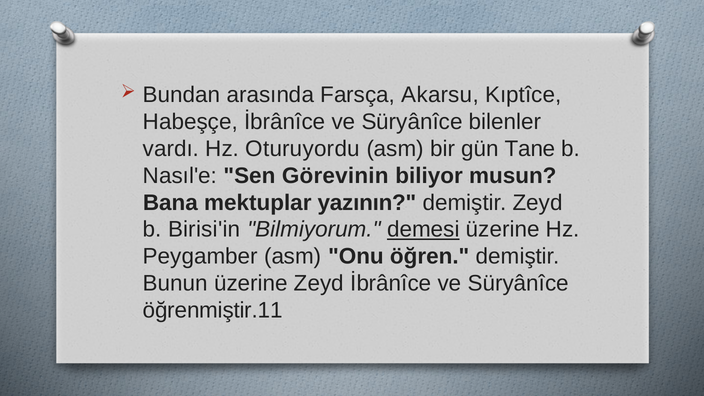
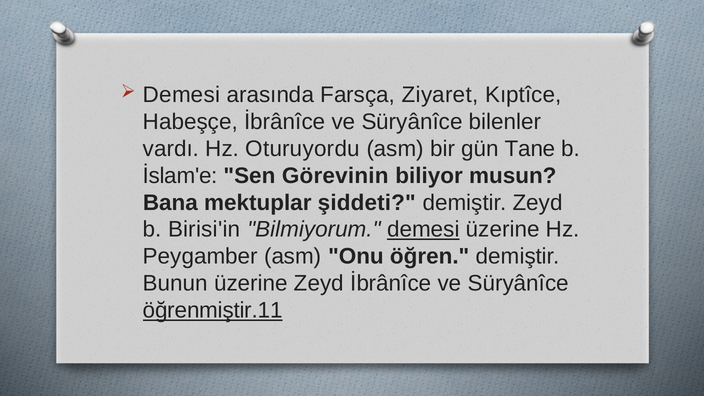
Bundan: Bundan -> Demesi (182, 95)
Akarsu: Akarsu -> Ziyaret (440, 95)
Nasıl'e: Nasıl'e -> İslam'e (180, 176)
yazının: yazının -> şiddeti (367, 203)
öğrenmiştir.11 underline: none -> present (213, 310)
